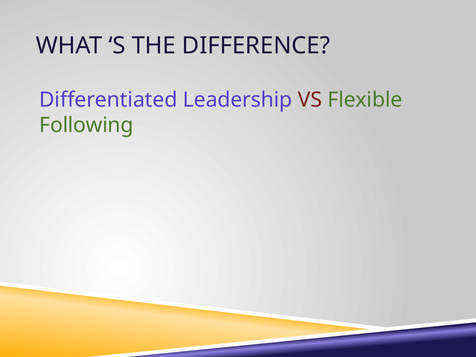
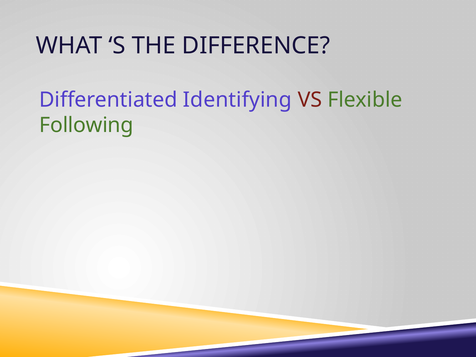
Leadership: Leadership -> Identifying (237, 100)
